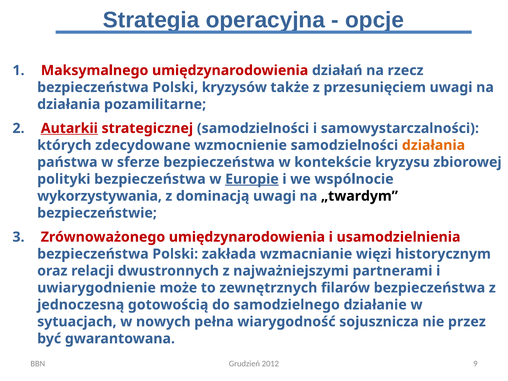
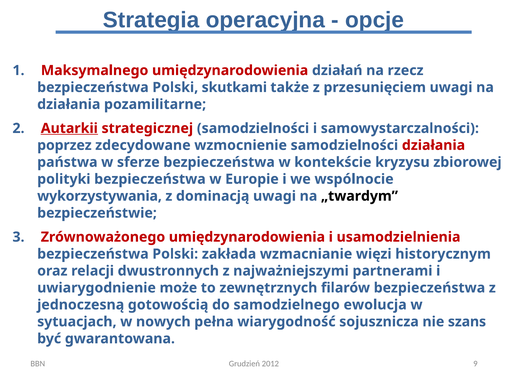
kryzysów: kryzysów -> skutkami (234, 87)
których: których -> poprzez (64, 145)
działania colour: orange -> red (433, 145)
Europie underline: present -> none (252, 179)
działanie: działanie -> ewolucja (375, 305)
przez: przez -> szans (467, 322)
